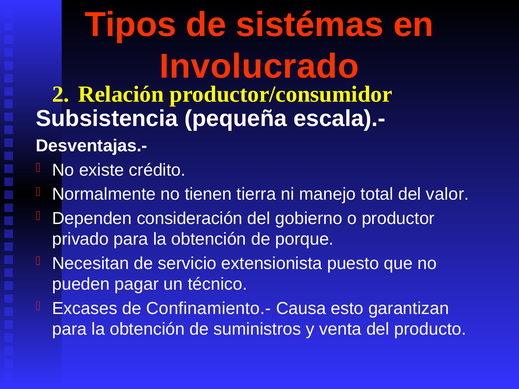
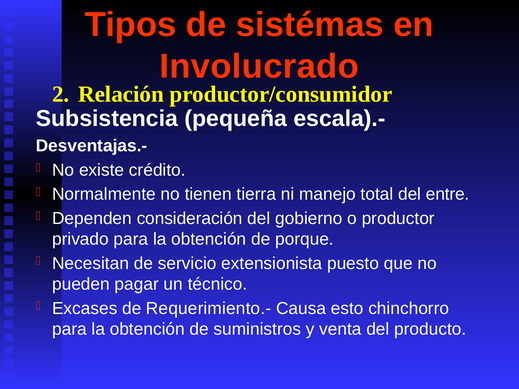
valor: valor -> entre (448, 194)
Confinamiento.-: Confinamiento.- -> Requerimiento.- (209, 309)
garantizan: garantizan -> chinchorro (409, 309)
